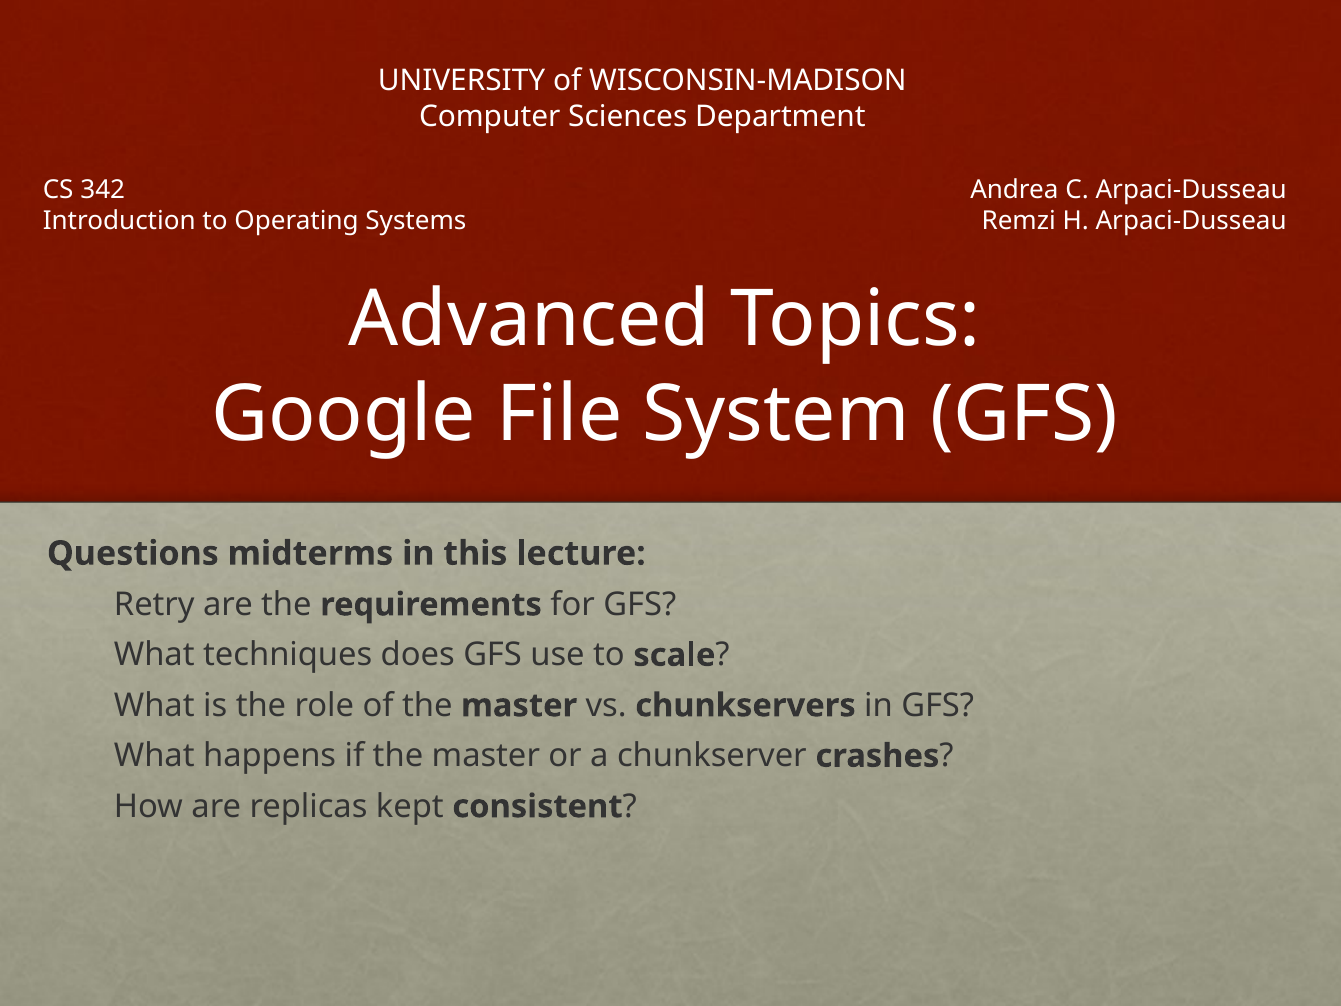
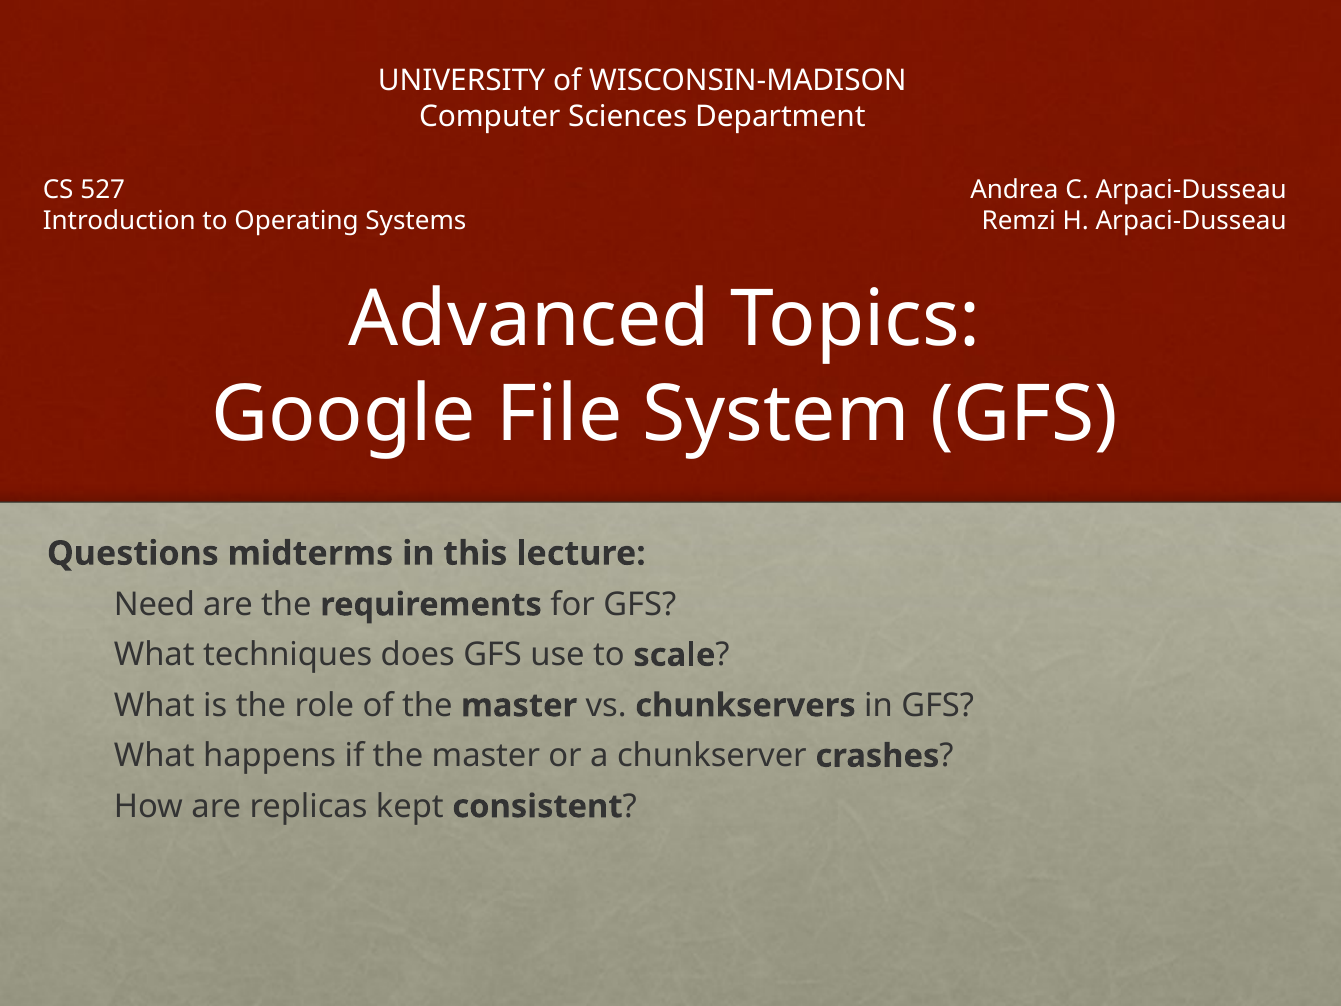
342: 342 -> 527 (103, 190)
Retry: Retry -> Need (154, 604)
